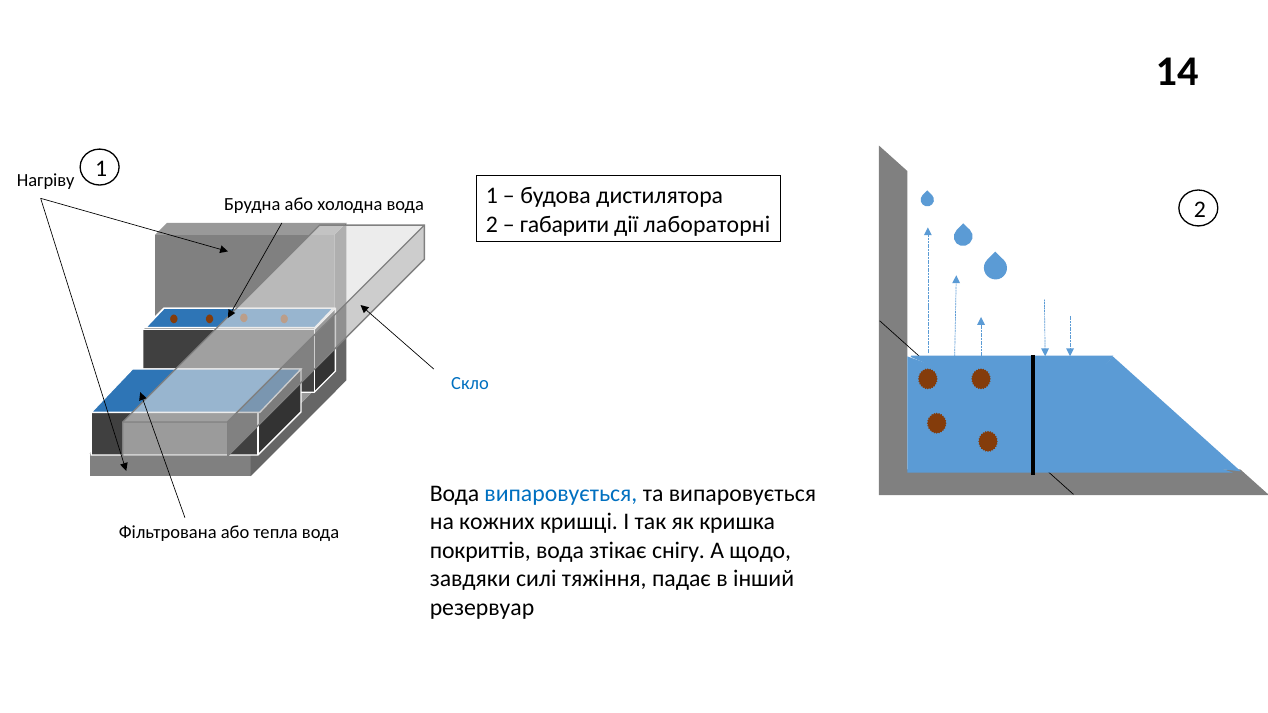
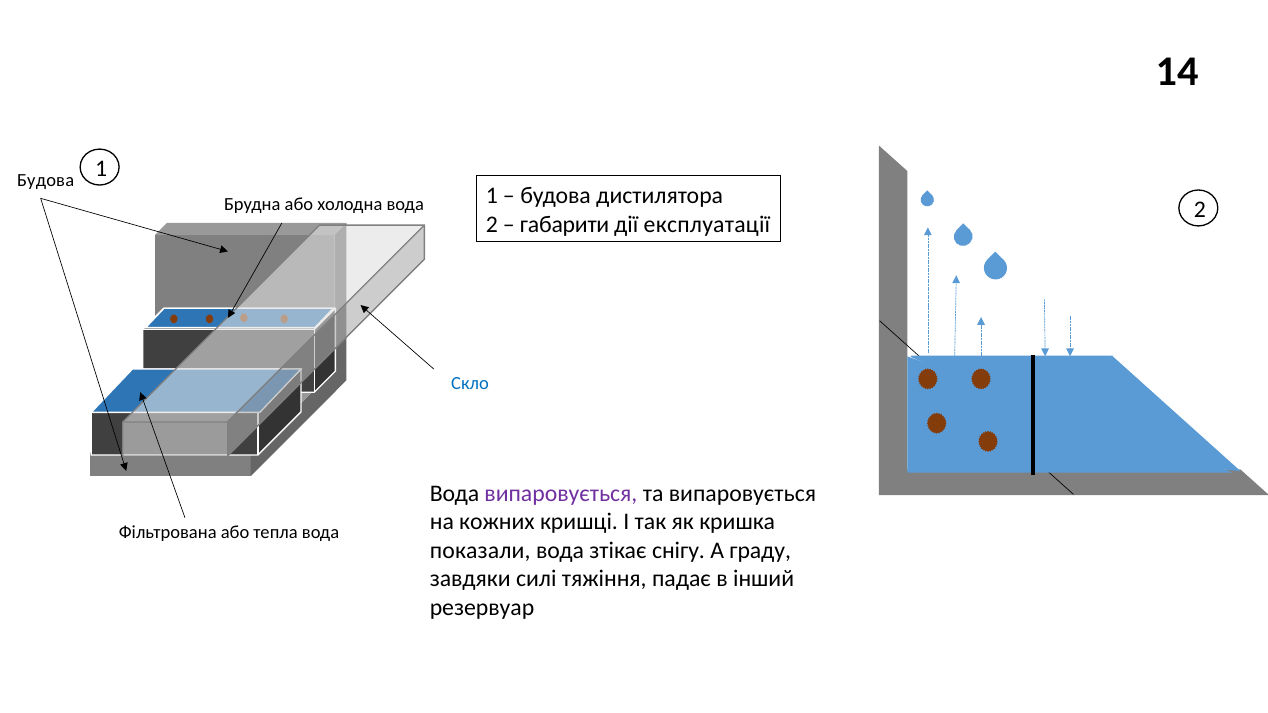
Нагріву: Нагріву -> Будова (46, 181)
лабораторні: лабораторні -> експлуатації (707, 225)
випаровується colour: blue -> purple (561, 494)
покриттів: покриттів -> показали (480, 551)
щодо: щодо -> граду (760, 551)
